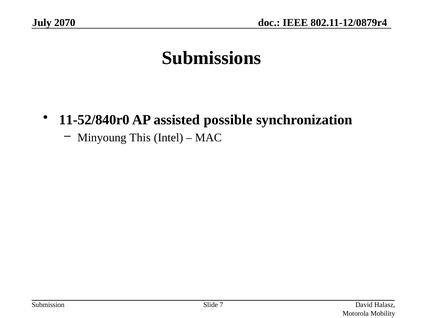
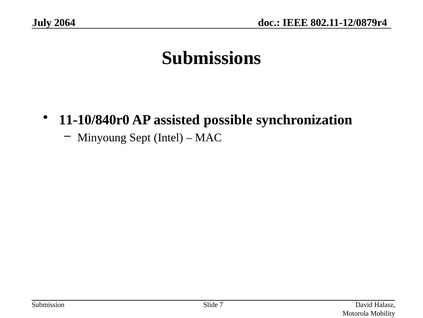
2070: 2070 -> 2064 (65, 23)
11-52/840r0: 11-52/840r0 -> 11-10/840r0 (94, 119)
This: This -> Sept (140, 137)
